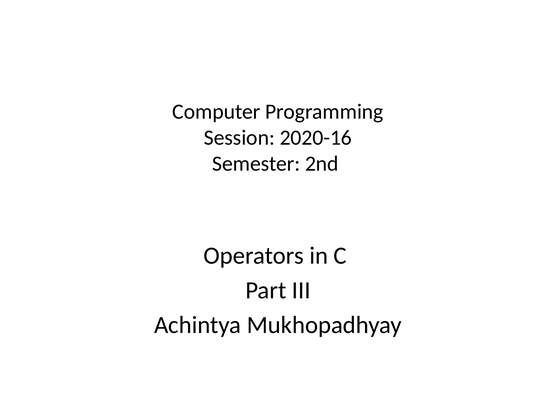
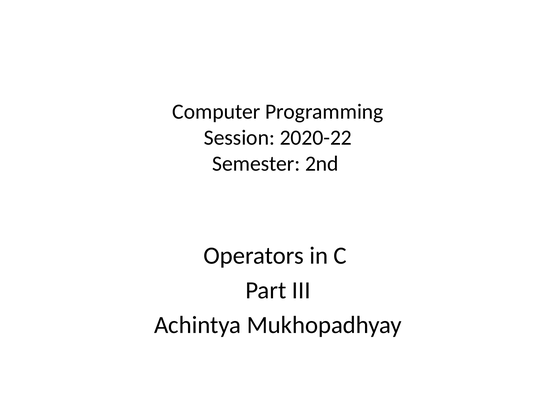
2020-16: 2020-16 -> 2020-22 (316, 138)
